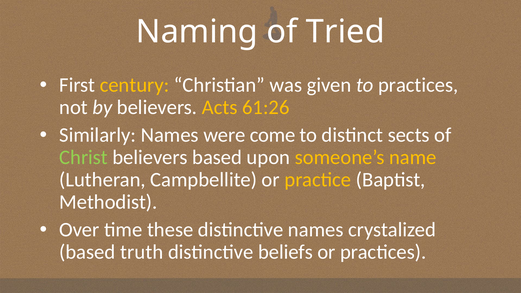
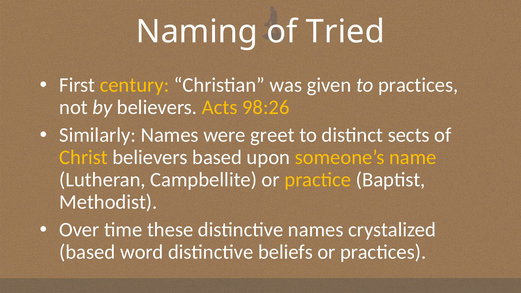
61:26: 61:26 -> 98:26 (266, 107)
come: come -> greet (272, 135)
Christ colour: light green -> yellow (84, 157)
truth: truth -> word (142, 252)
